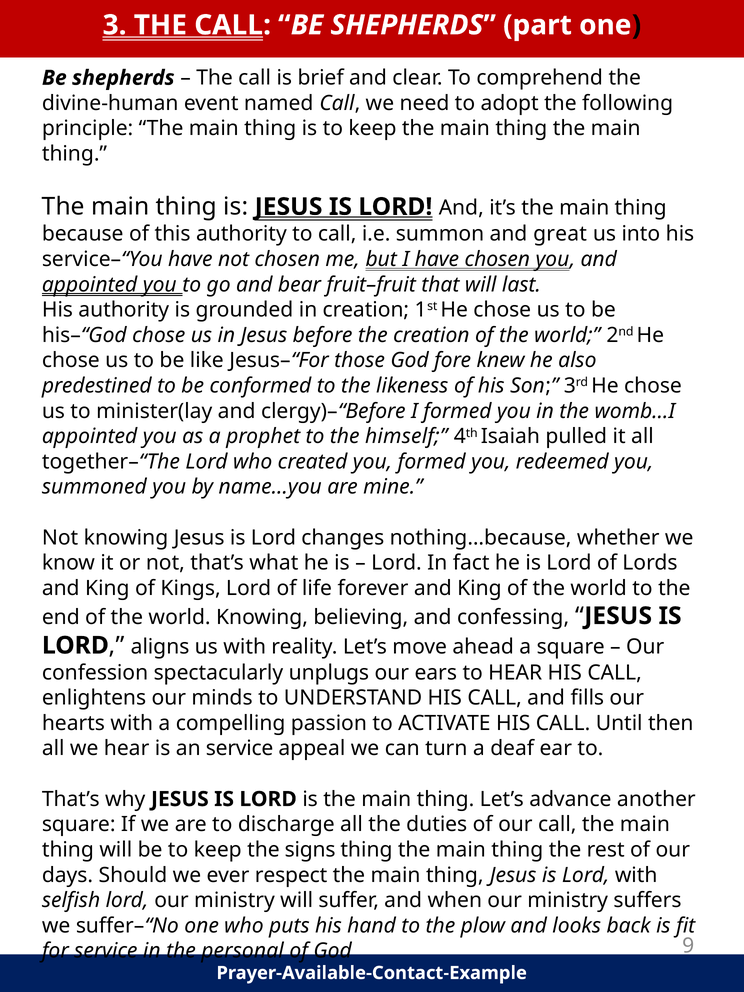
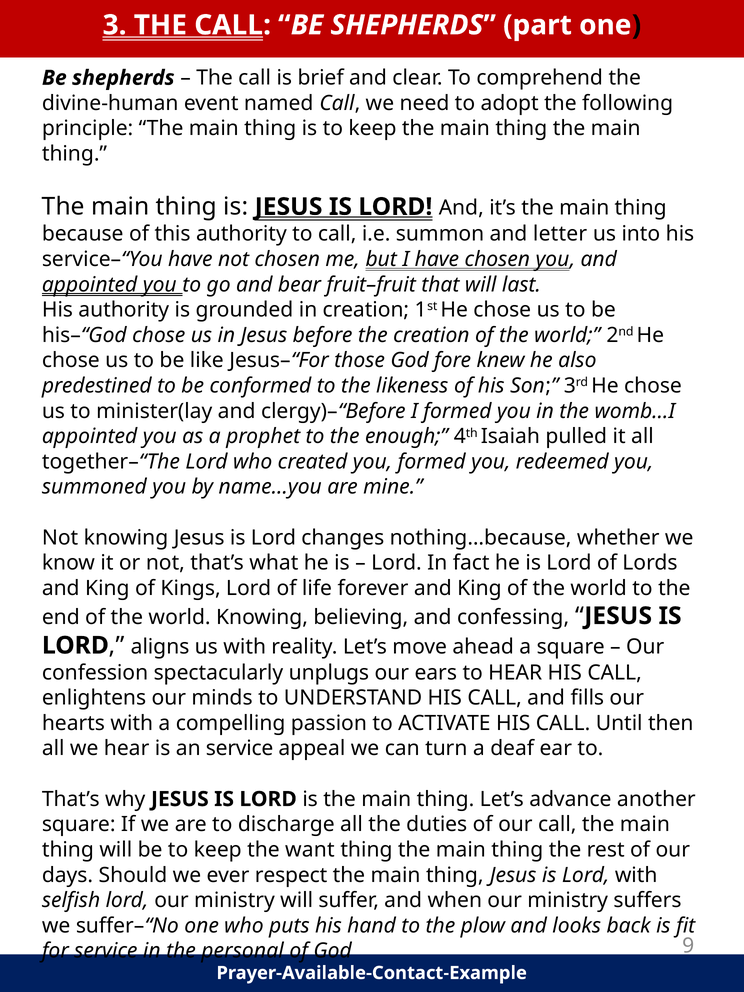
great: great -> letter (560, 234)
himself: himself -> enough (406, 436)
signs: signs -> want (310, 850)
